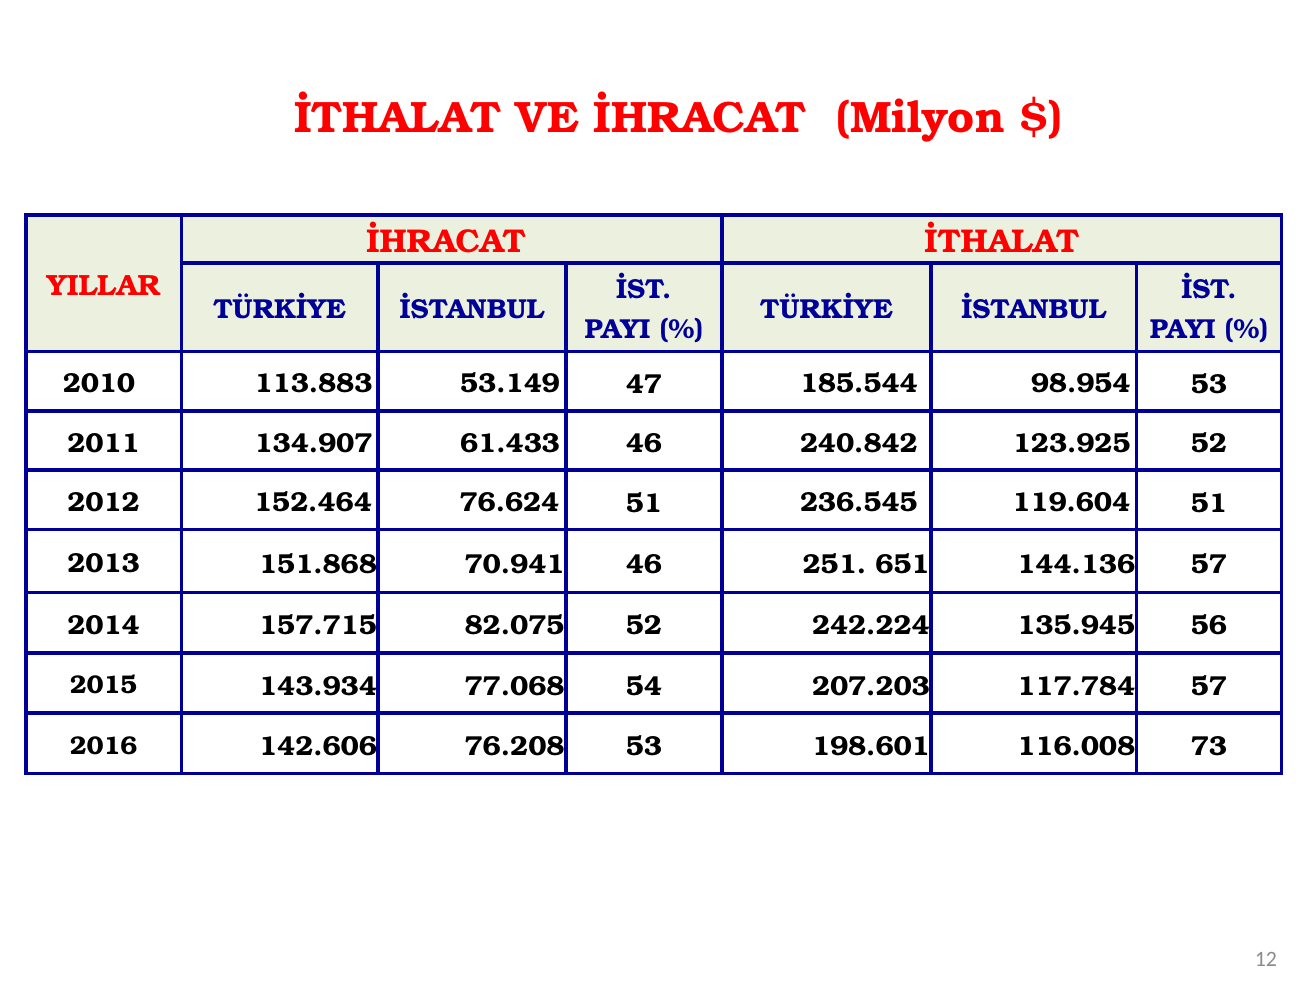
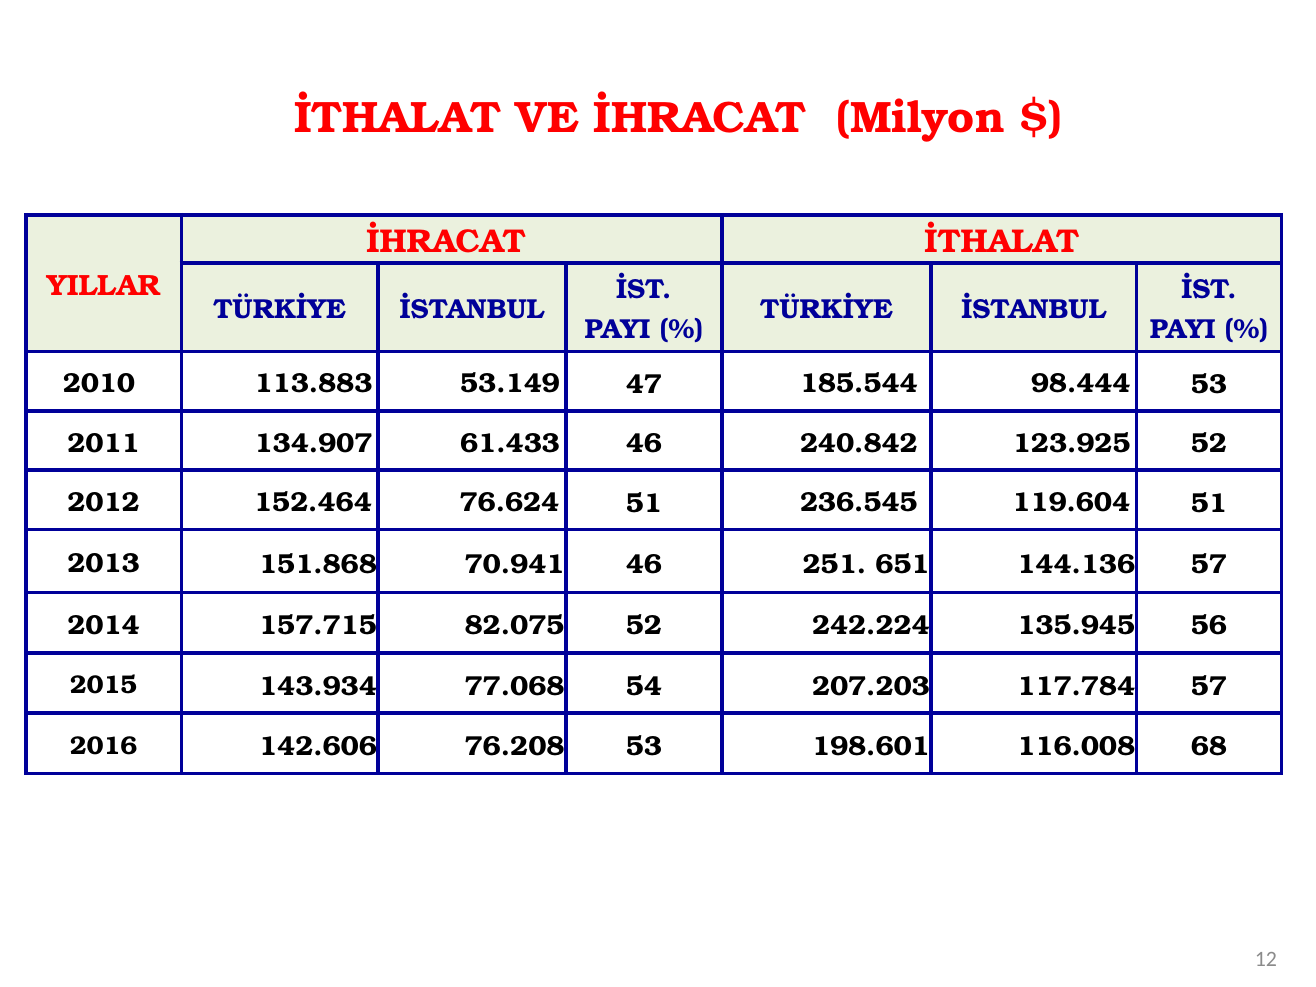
98.954: 98.954 -> 98.444 (1081, 384)
73: 73 -> 68 (1209, 747)
